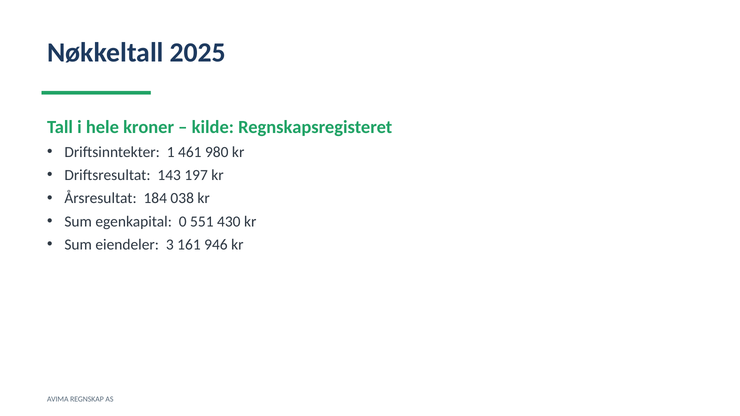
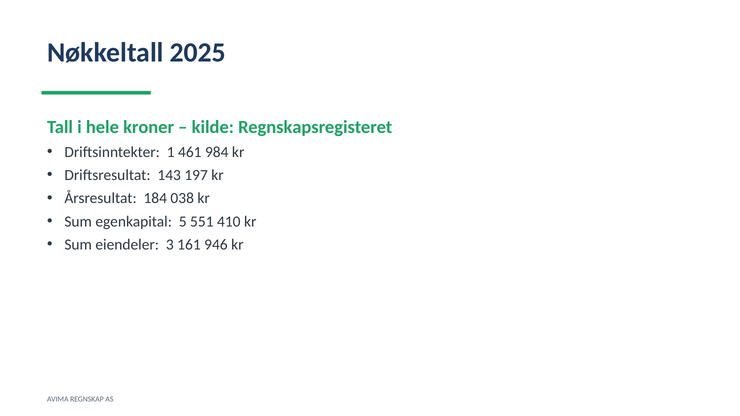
980: 980 -> 984 (217, 152)
0: 0 -> 5 (183, 222)
430: 430 -> 410 (229, 222)
